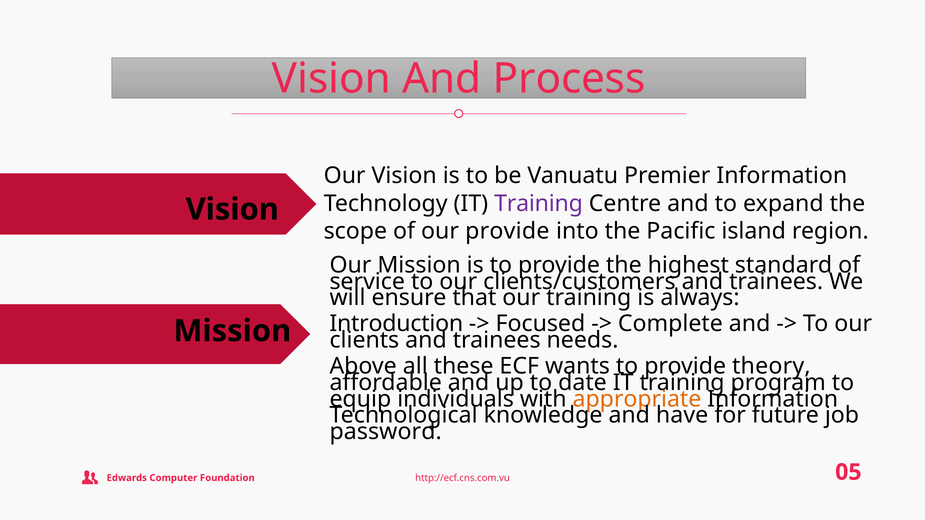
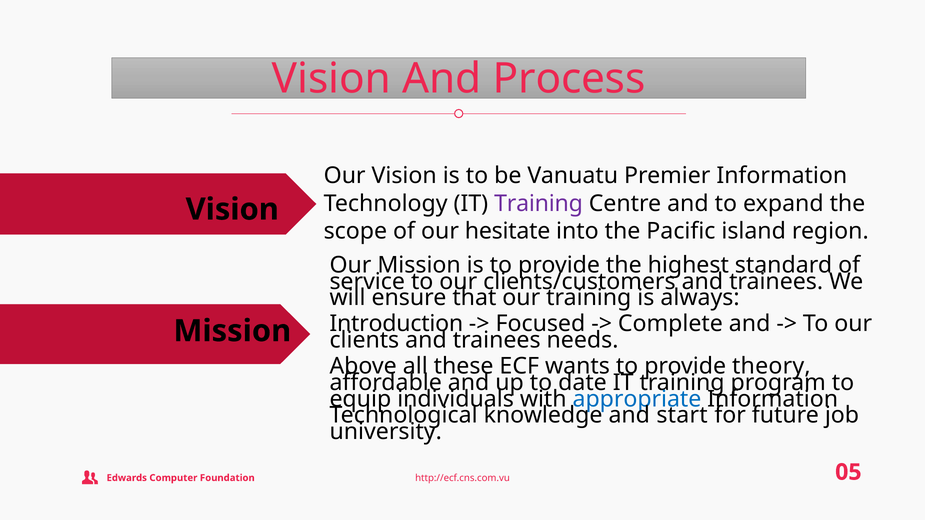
our provide: provide -> hesitate (508, 231)
appropriate colour: orange -> blue (637, 399)
have: have -> start (682, 416)
password: password -> university (386, 432)
